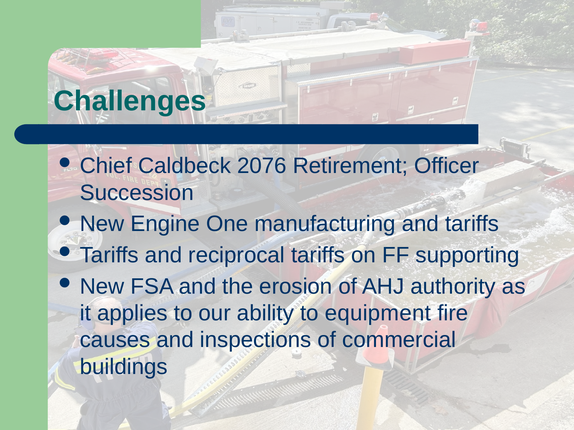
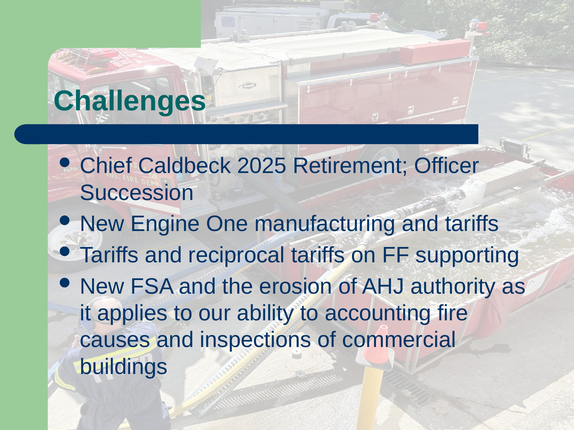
2076: 2076 -> 2025 (262, 166)
equipment: equipment -> accounting (378, 314)
